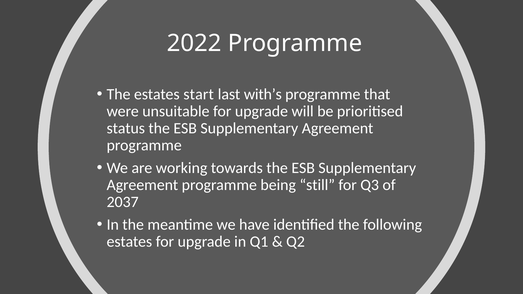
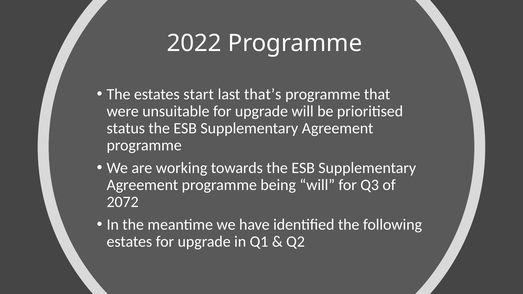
with’s: with’s -> that’s (263, 94)
being still: still -> will (317, 185)
2037: 2037 -> 2072 (123, 202)
